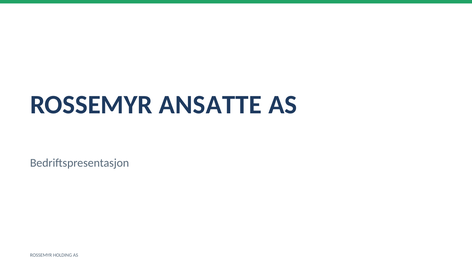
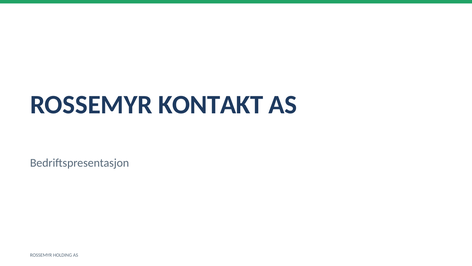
ANSATTE: ANSATTE -> KONTAKT (211, 105)
